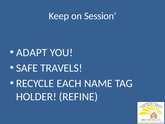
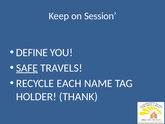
ADAPT: ADAPT -> DEFINE (32, 52)
SAFE underline: none -> present (27, 68)
REFINE: REFINE -> THANK (78, 96)
